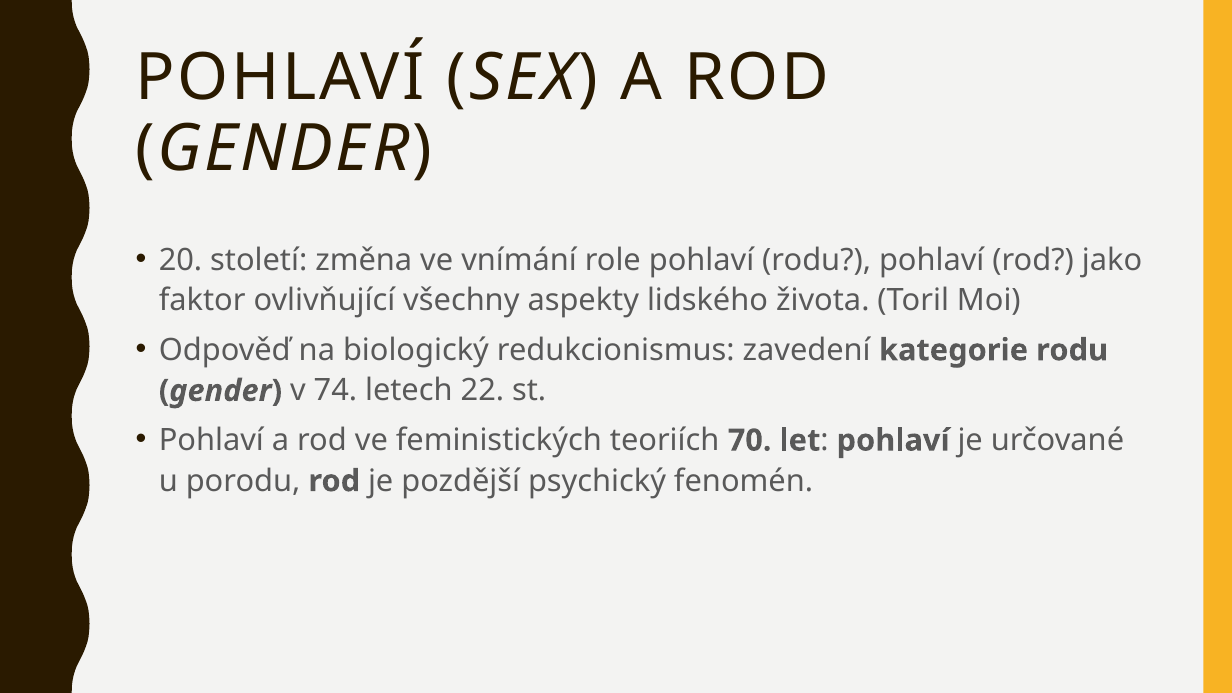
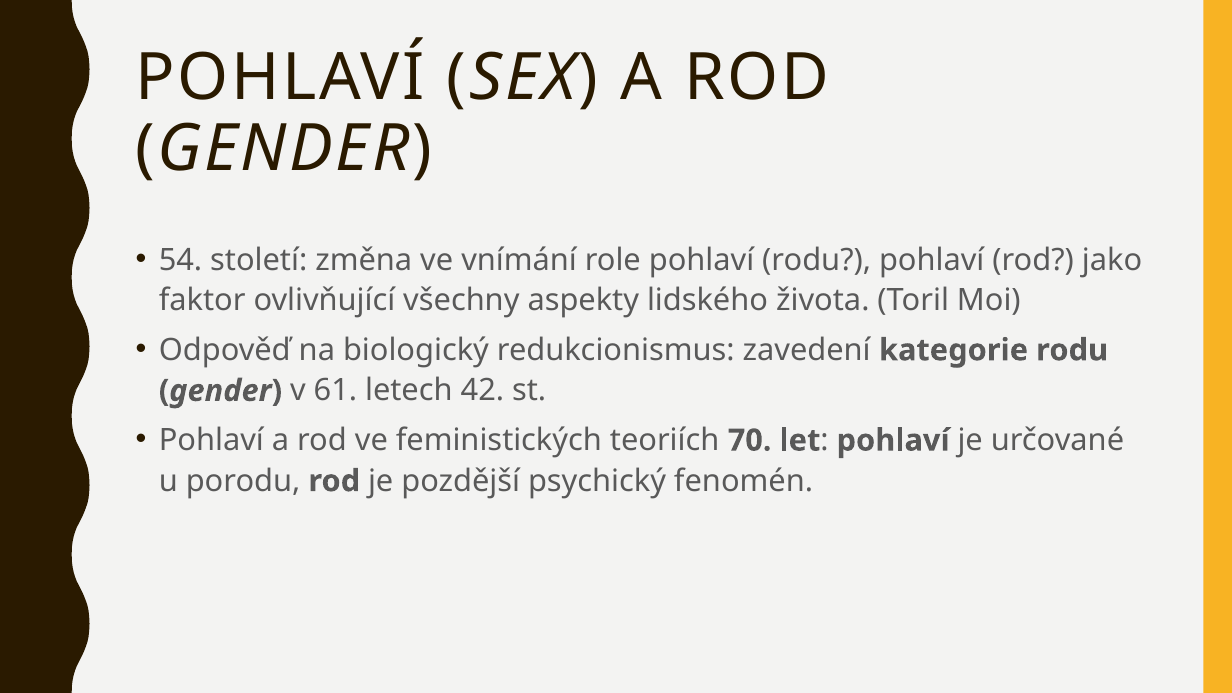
20: 20 -> 54 (181, 260)
74: 74 -> 61 (335, 391)
22: 22 -> 42 (482, 391)
